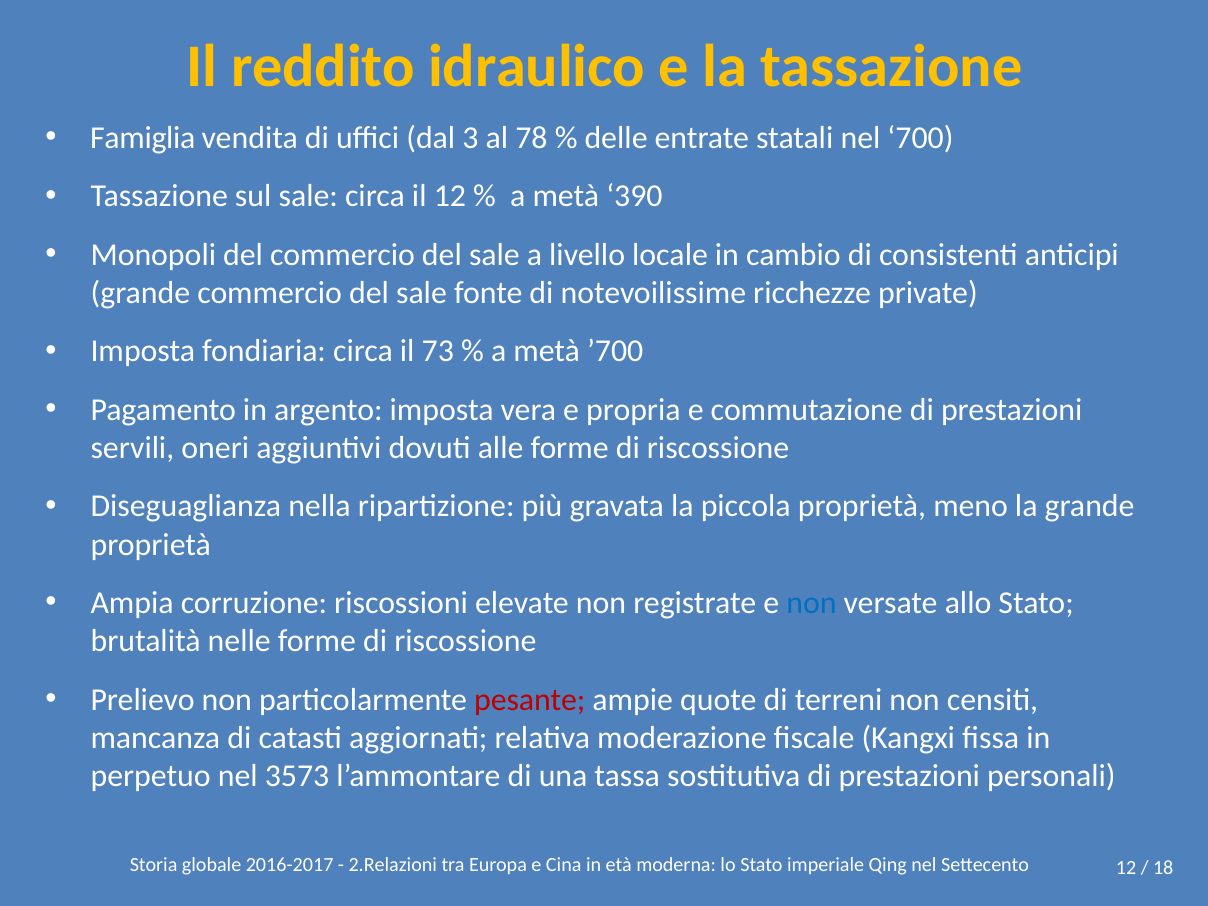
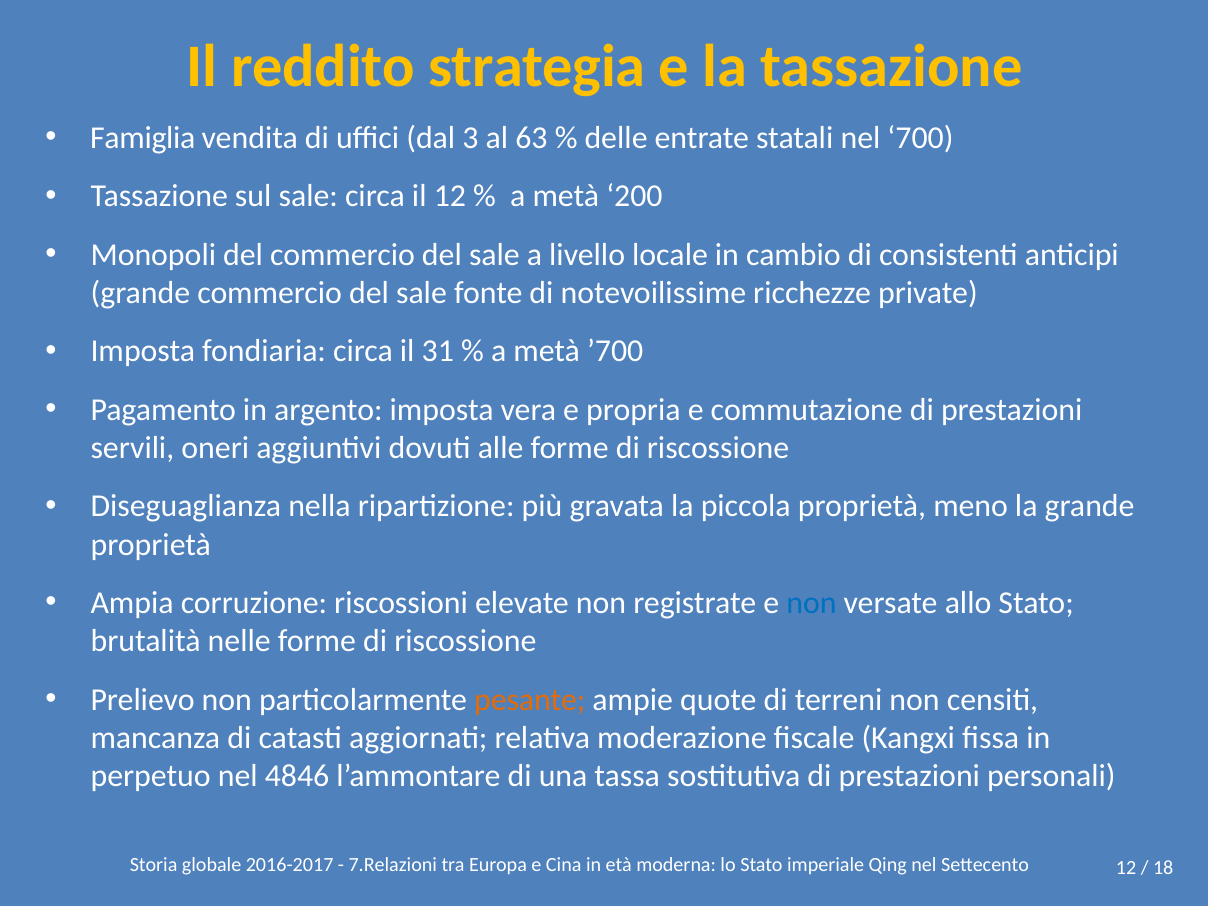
idraulico: idraulico -> strategia (537, 66)
78: 78 -> 63 (531, 138)
390: 390 -> 200 (634, 196)
73: 73 -> 31 (438, 351)
pesante colour: red -> orange (530, 700)
3573: 3573 -> 4846 (297, 776)
2.Relazioni: 2.Relazioni -> 7.Relazioni (393, 865)
